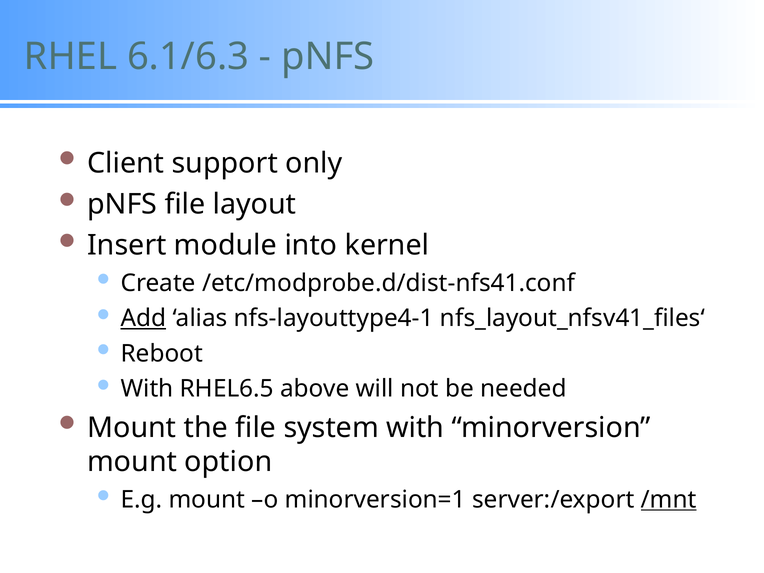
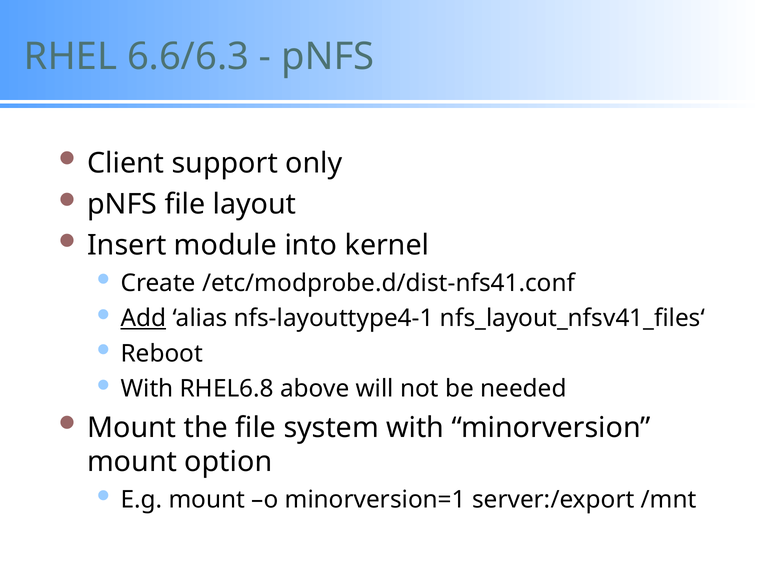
6.1/6.3: 6.1/6.3 -> 6.6/6.3 (188, 57)
RHEL6.5: RHEL6.5 -> RHEL6.8 (227, 389)
/mnt underline: present -> none (669, 500)
